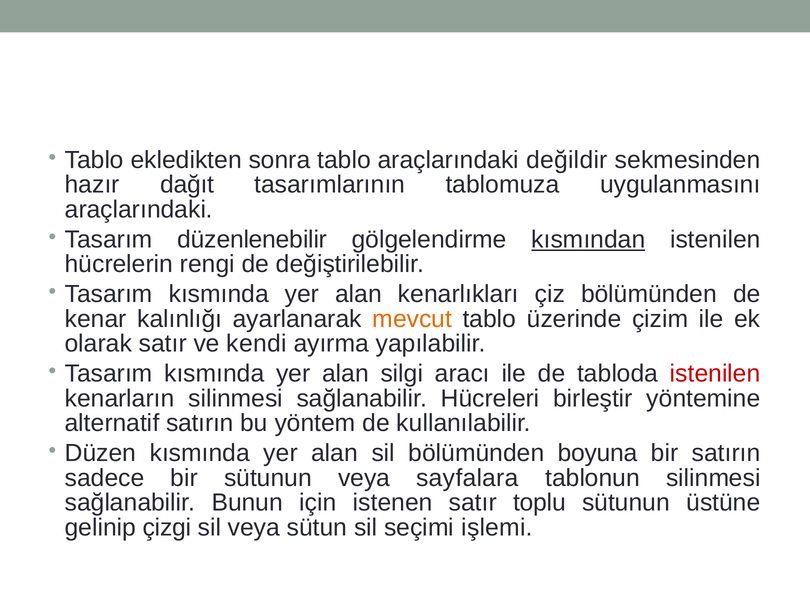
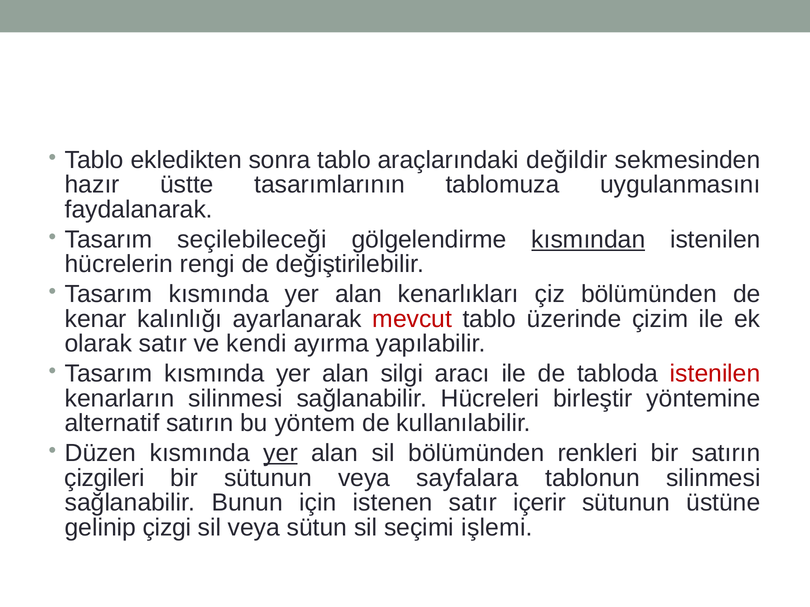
dağıt: dağıt -> üstte (187, 185)
araçlarındaki: araçlarındaki -> faydalanarak (139, 210)
düzenlenebilir: düzenlenebilir -> seçilebileceği (252, 240)
mevcut colour: orange -> red (412, 319)
yer underline: none -> present (281, 453)
boyuna: boyuna -> renkleri (598, 453)
sadece: sadece -> çizgileri (105, 478)
toplu: toplu -> içerir (540, 503)
